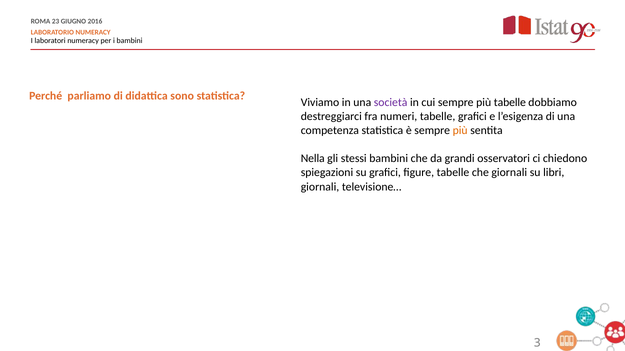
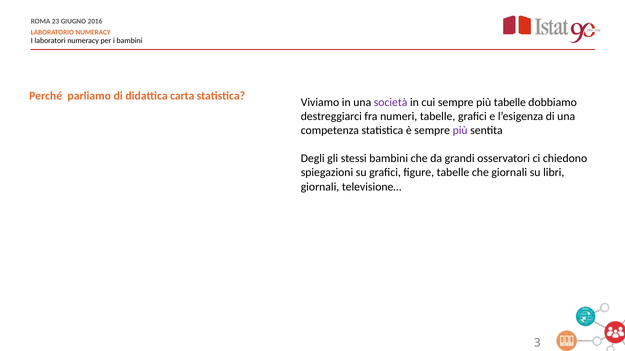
sono: sono -> carta (182, 96)
più colour: orange -> purple (460, 131)
Nella: Nella -> Degli (313, 159)
